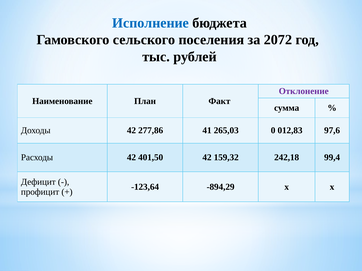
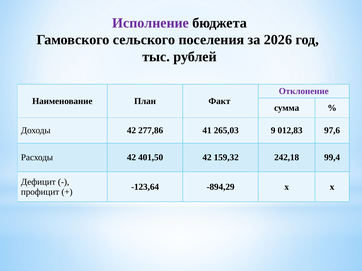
Исполнение colour: blue -> purple (151, 23)
2072: 2072 -> 2026 (278, 40)
0: 0 -> 9 (273, 131)
